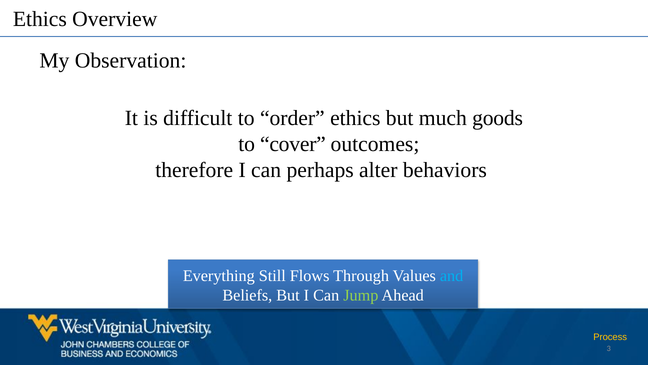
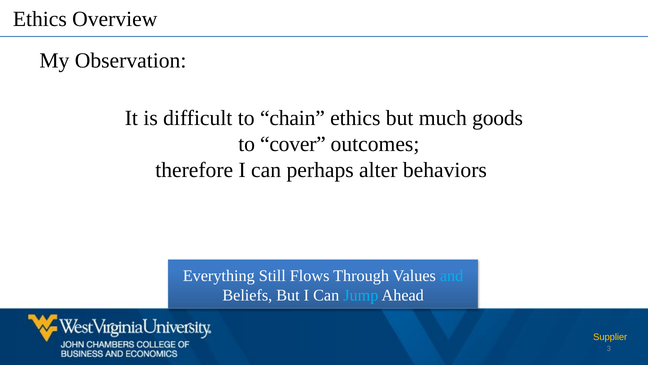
order: order -> chain (292, 118)
Jump colour: light green -> light blue (361, 295)
Process: Process -> Supplier (610, 337)
